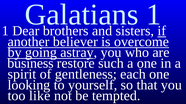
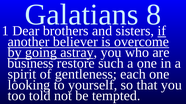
1: 1 -> 8 (154, 15)
like: like -> told (40, 96)
